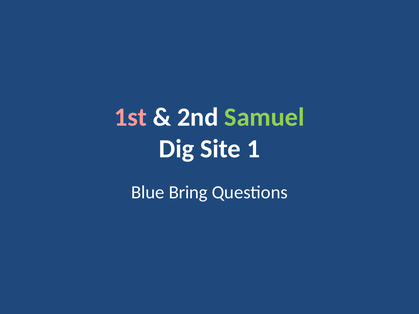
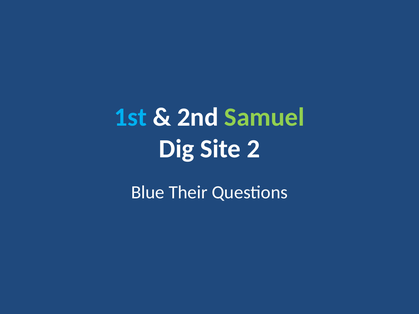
1st colour: pink -> light blue (131, 117)
1: 1 -> 2 (253, 149)
Bring: Bring -> Their (188, 193)
